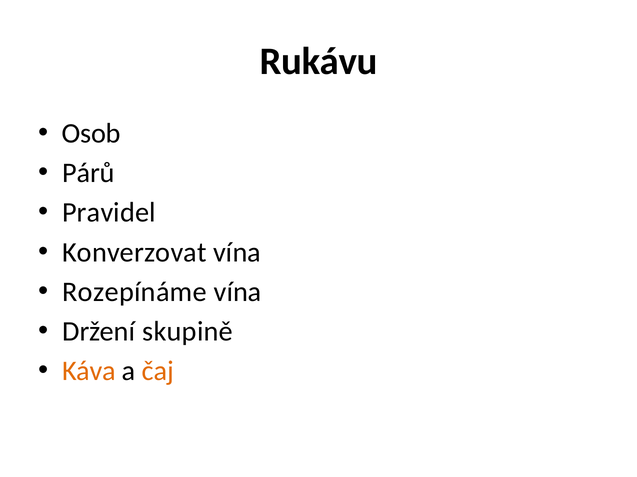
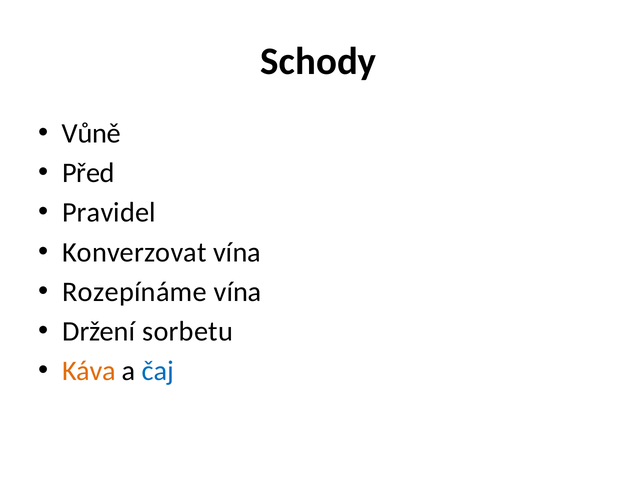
Rukávu: Rukávu -> Schody (318, 62)
Osob: Osob -> Vůně (91, 134)
Párů: Párů -> Před (88, 173)
skupině: skupině -> sorbetu (188, 332)
čaj colour: orange -> blue (158, 372)
